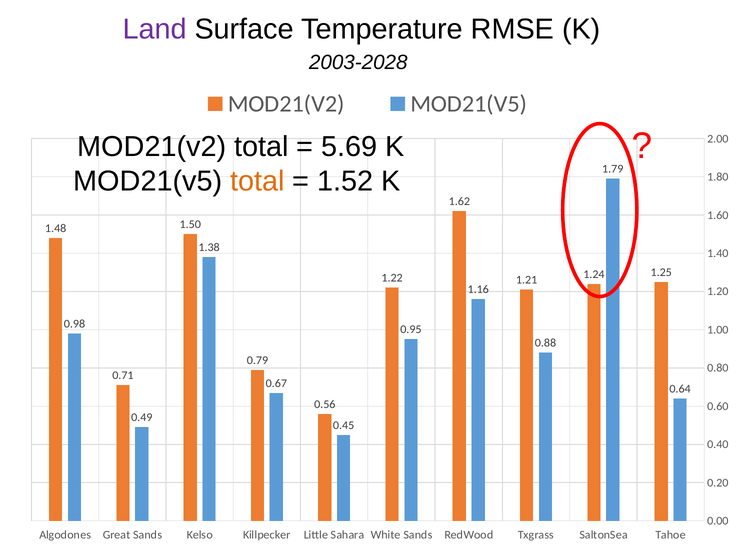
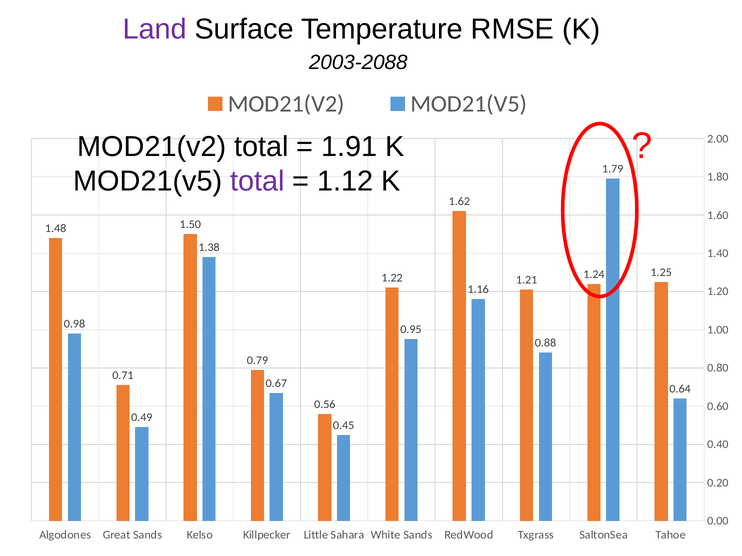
2003-2028: 2003-2028 -> 2003-2088 (358, 62)
5.69: 5.69 -> 1.91 (349, 147)
total colour: orange -> purple (257, 181)
1.52: 1.52 -> 1.12 (345, 181)
